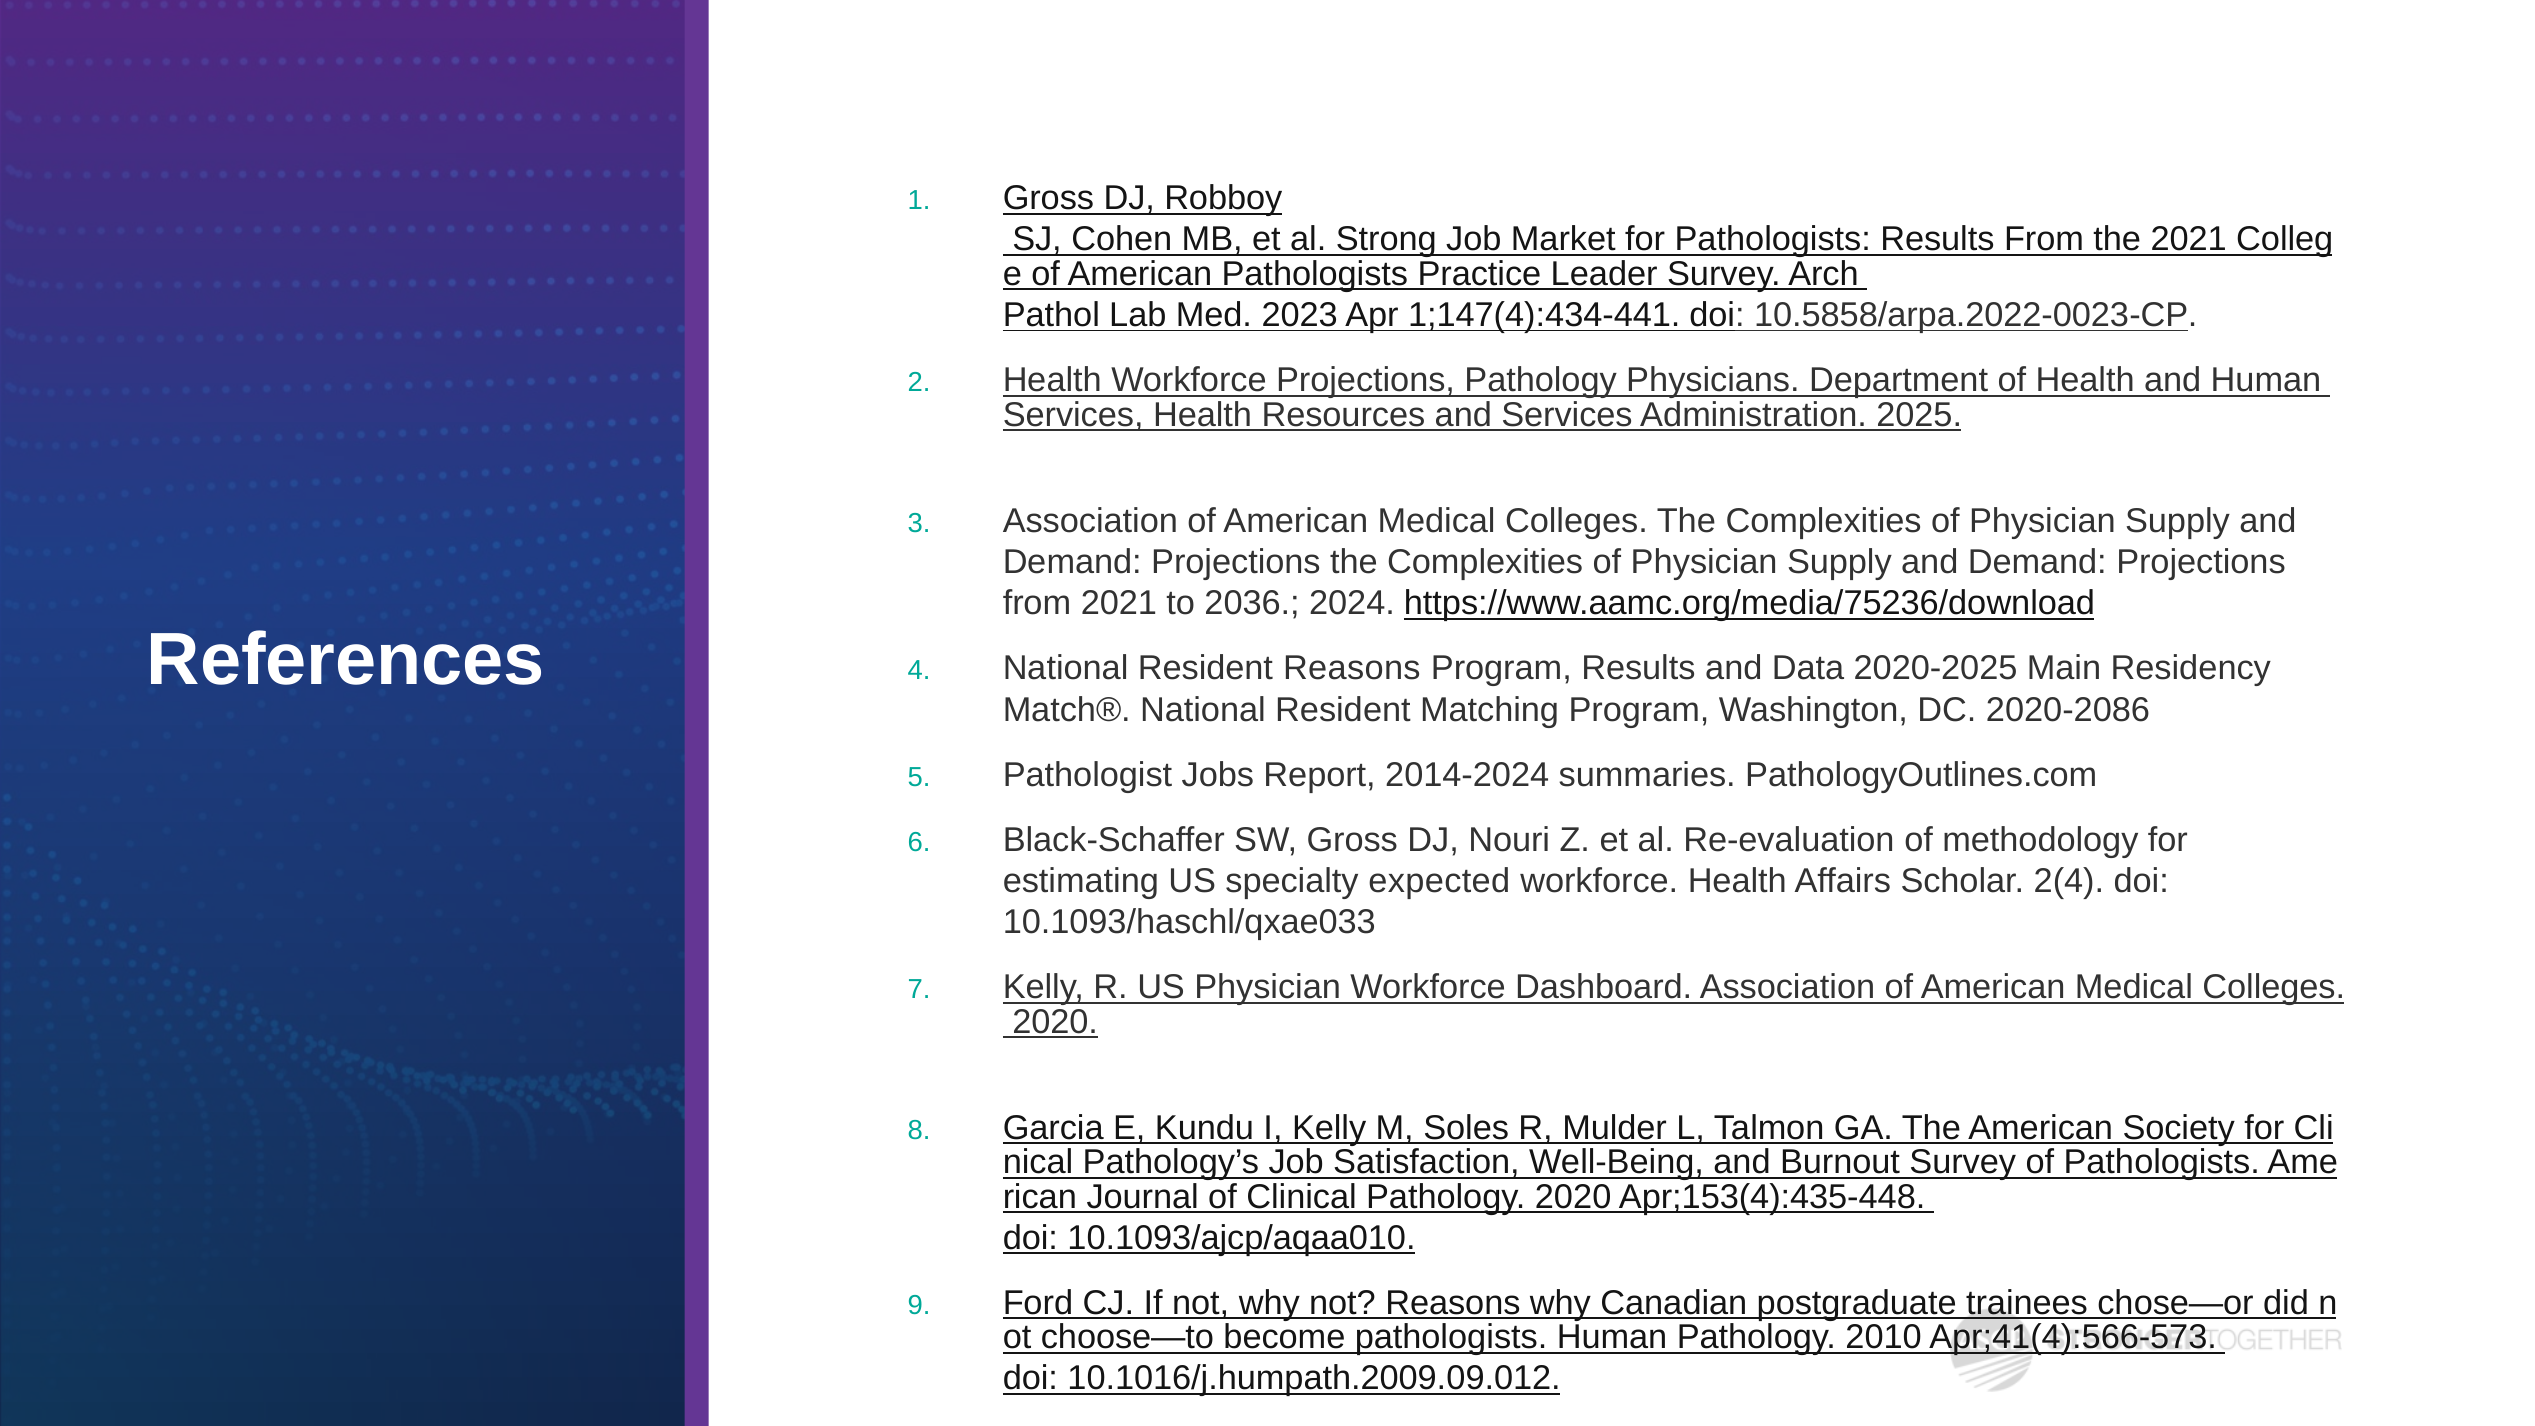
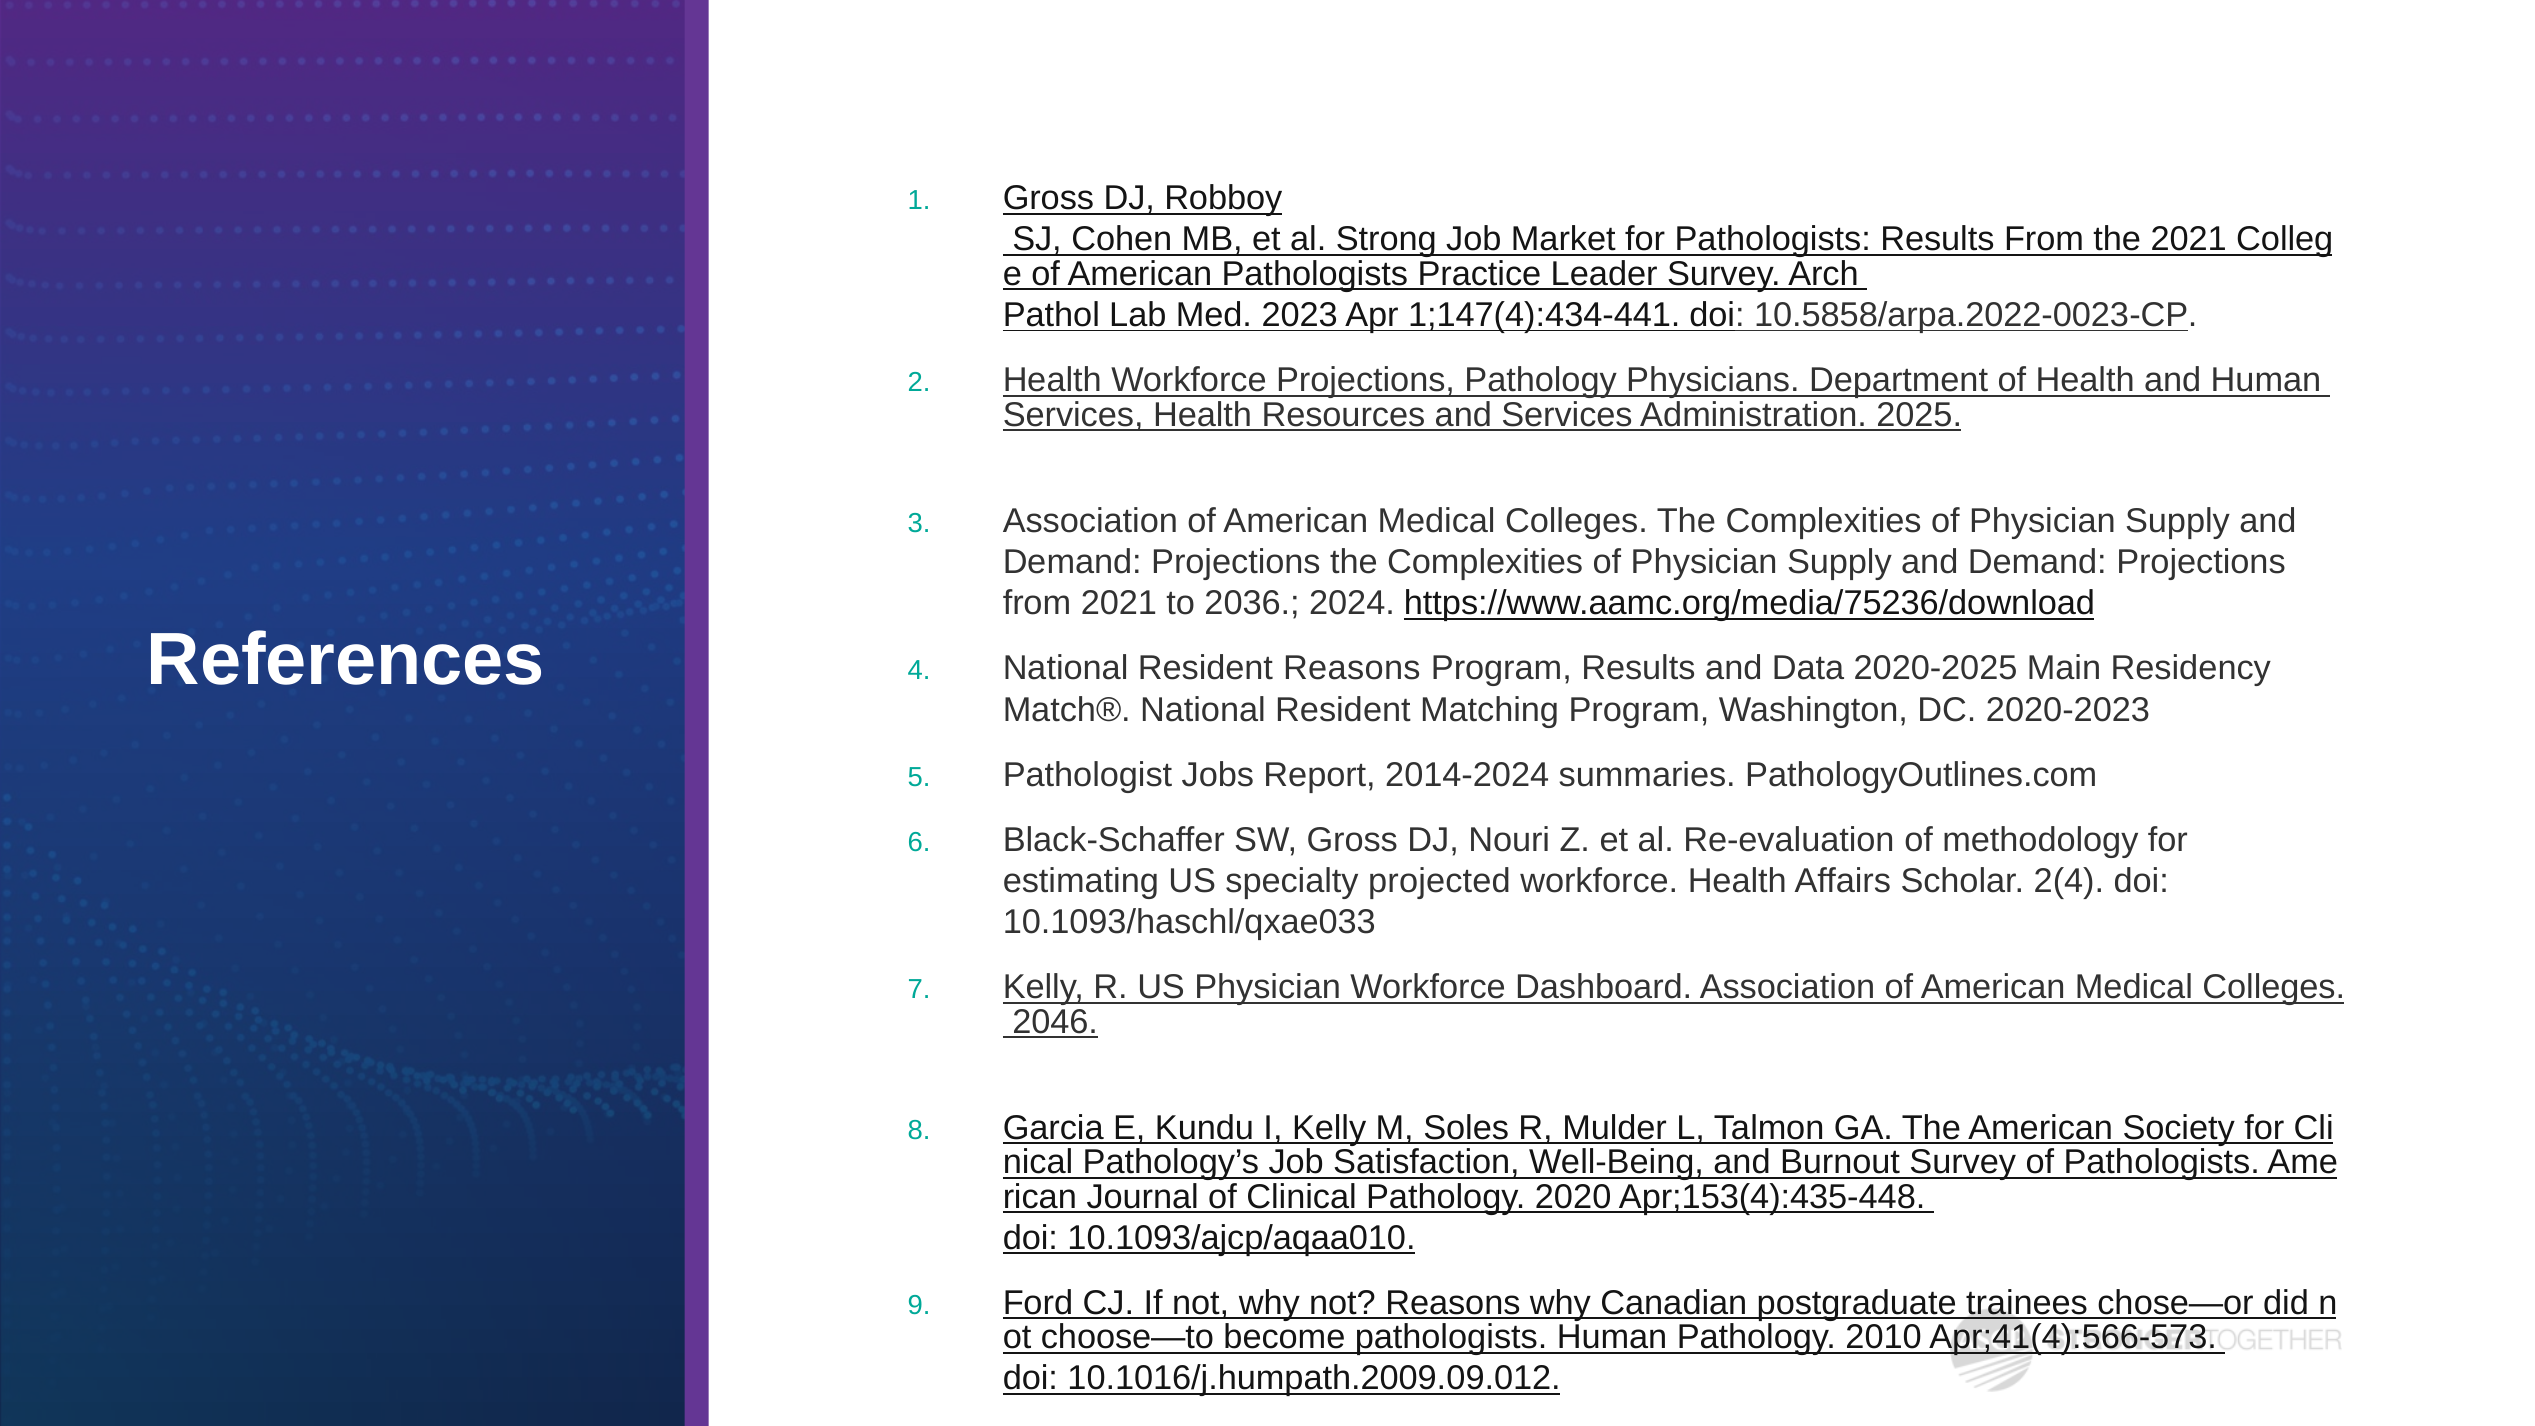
2020-2086: 2020-2086 -> 2020-2023 (2068, 710)
expected: expected -> projected (1439, 881)
2020: 2020 -> 2046 (1055, 1022)
